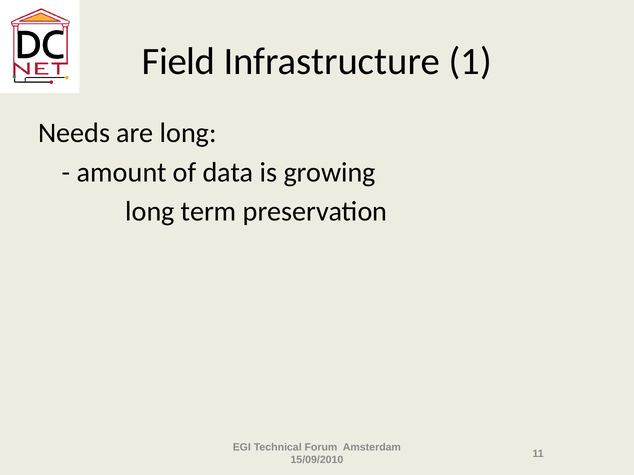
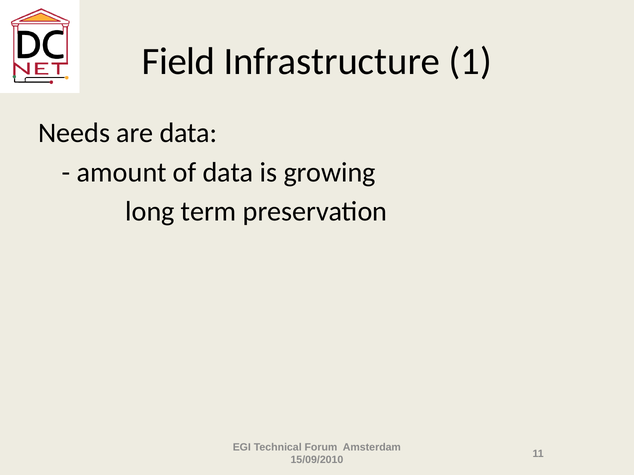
are long: long -> data (188, 133)
